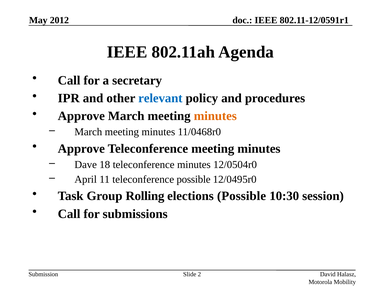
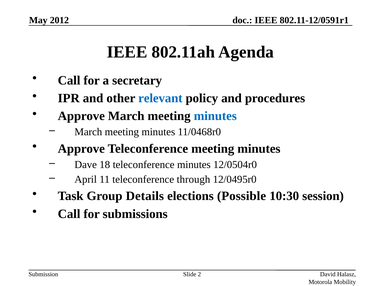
minutes colour: orange -> blue (215, 116)
teleconference possible: possible -> through (193, 179)
Rolling: Rolling -> Details (145, 196)
